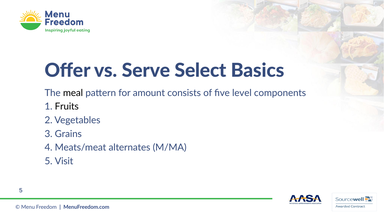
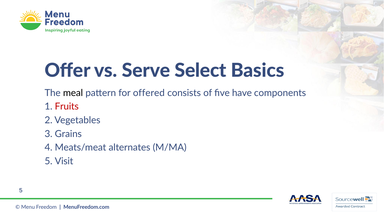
amount: amount -> offered (149, 93)
level: level -> have (242, 93)
Fruits colour: black -> red (67, 107)
